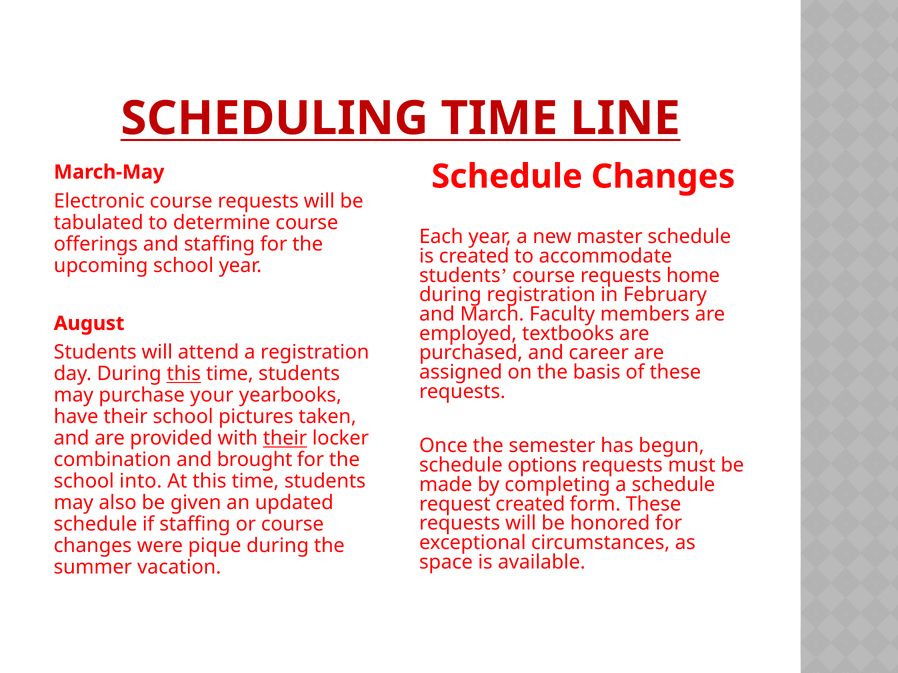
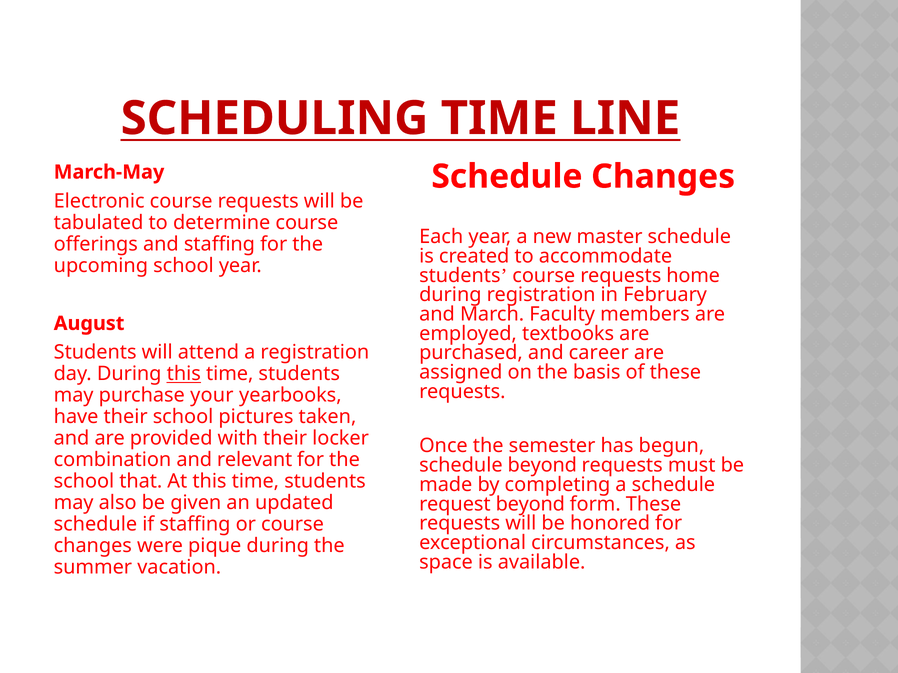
their underline: present -> none (285, 439)
brought: brought -> relevant (255, 460)
schedule options: options -> beyond (542, 466)
into: into -> that (141, 482)
request created: created -> beyond (530, 504)
